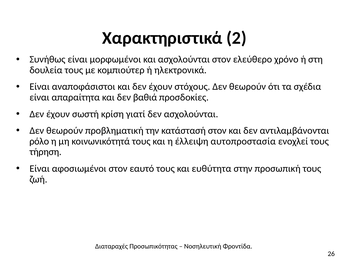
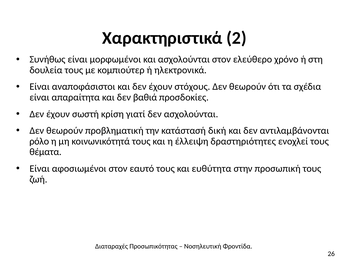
κατάστασή στον: στον -> δική (217, 131)
αυτοπροστασία: αυτοπροστασία -> δραστηριότητες (243, 141)
τήρηση: τήρηση -> θέματα (46, 152)
